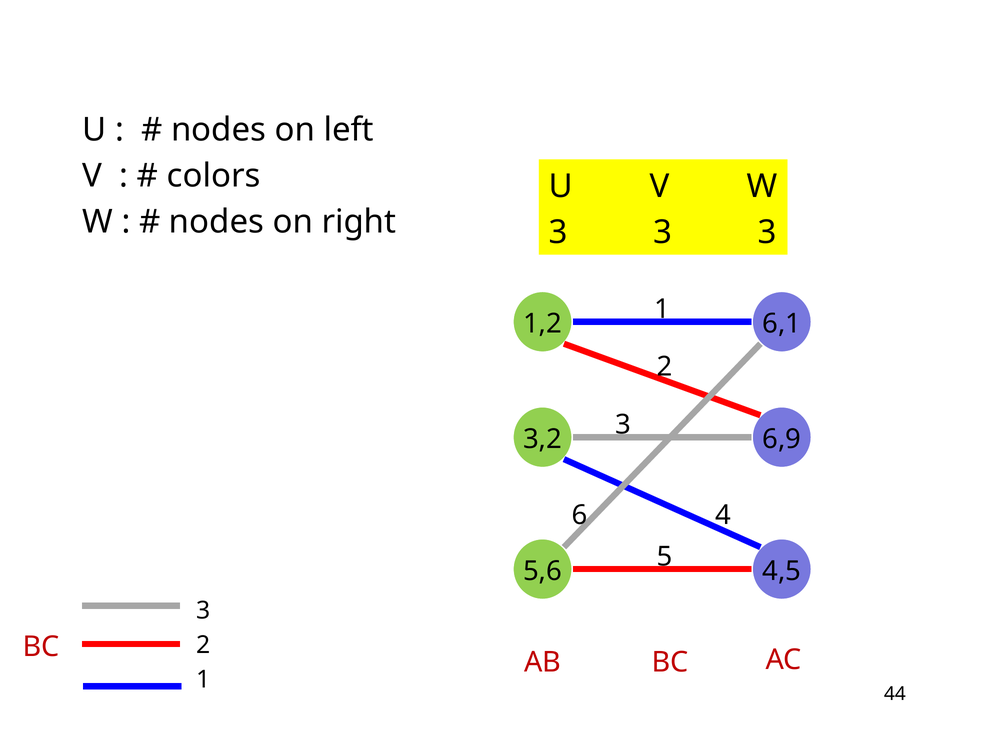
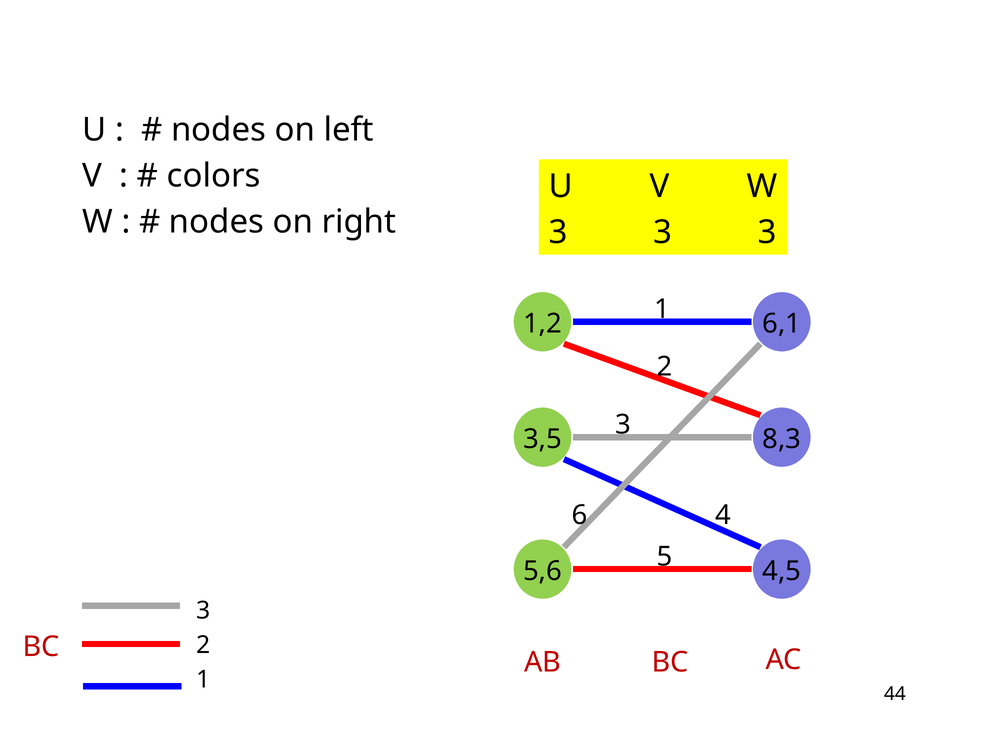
3,2: 3,2 -> 3,5 (543, 439)
6,9: 6,9 -> 8,3 (782, 439)
